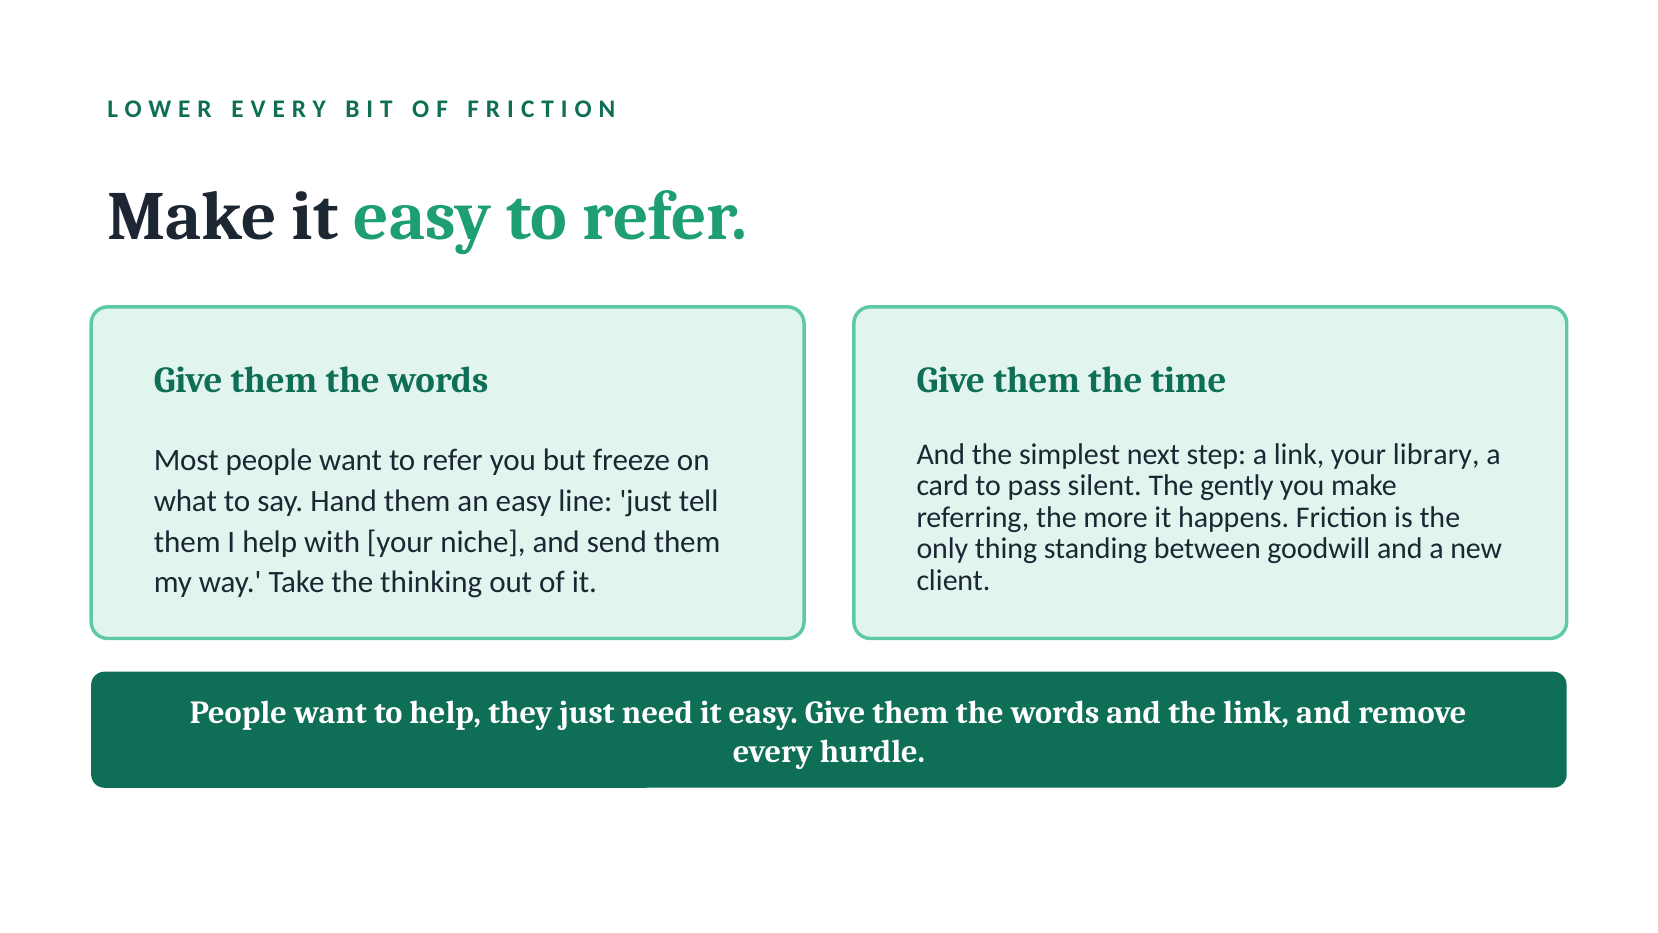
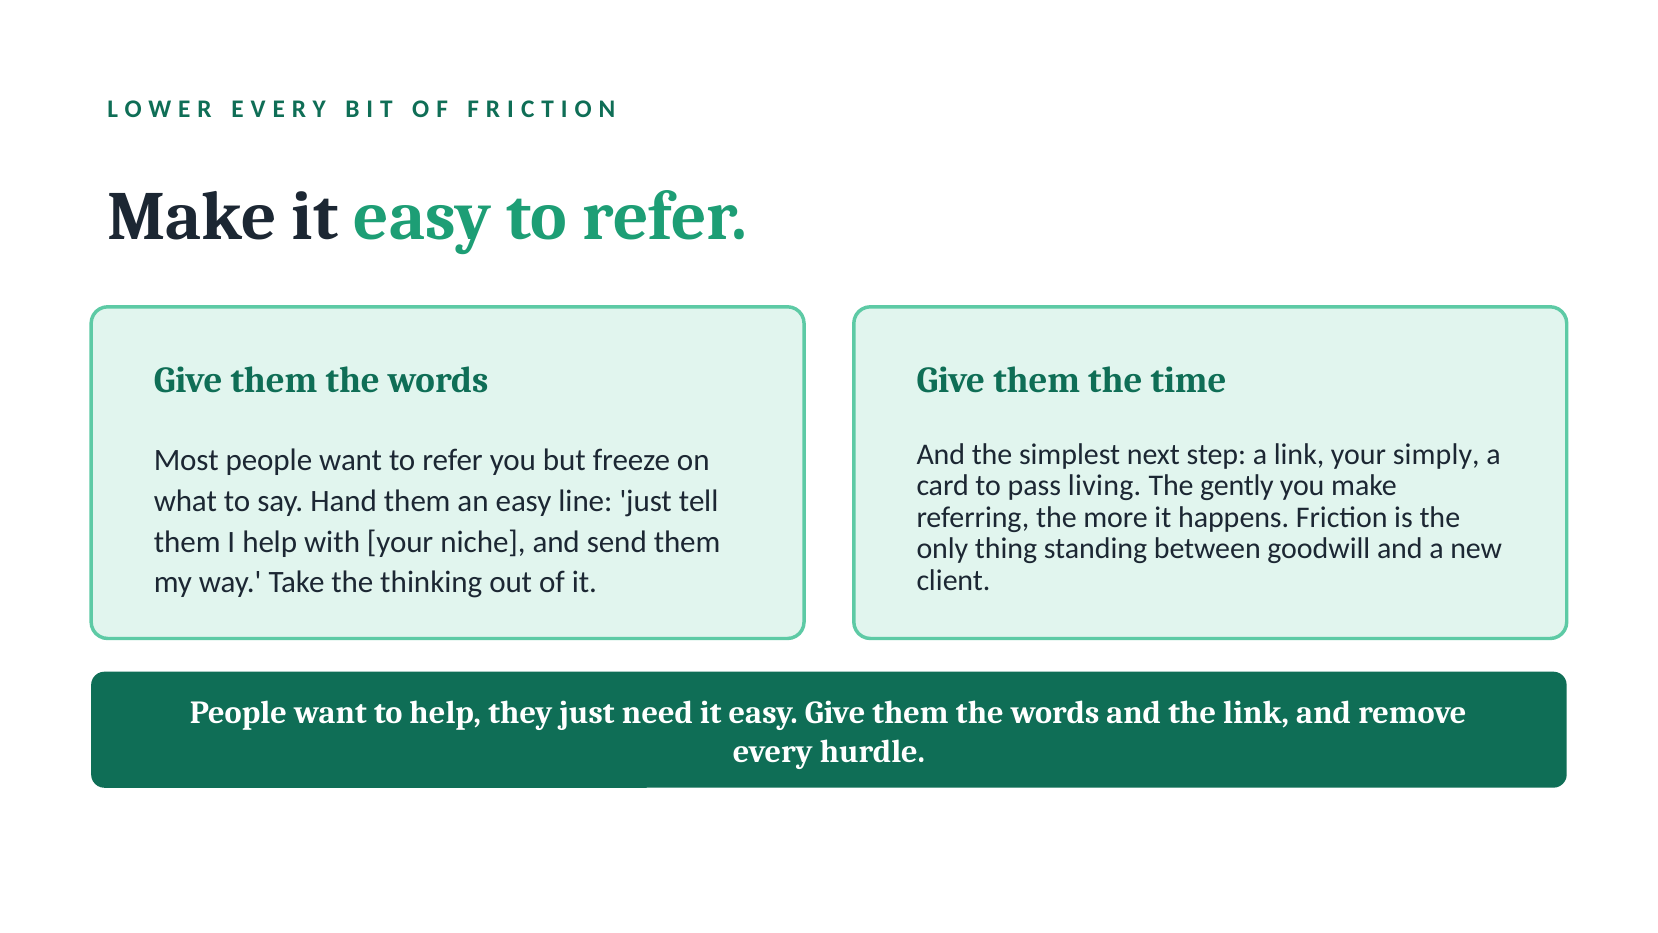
library: library -> simply (1436, 454)
silent: silent -> living (1105, 486)
